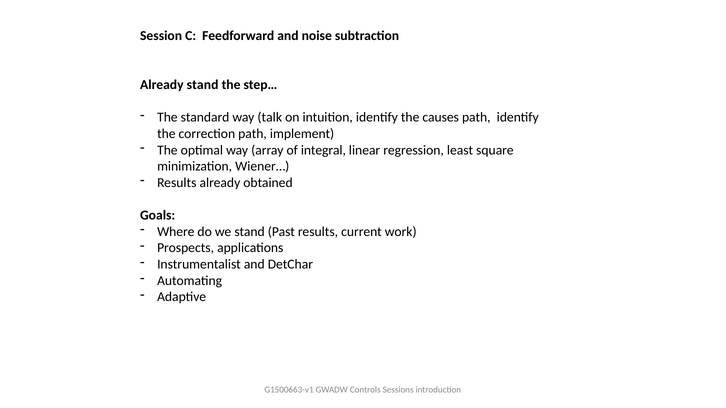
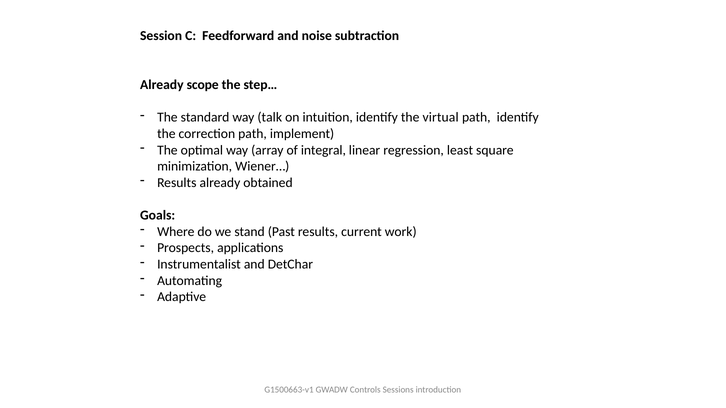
Already stand: stand -> scope (203, 85)
causes: causes -> virtual (441, 117)
